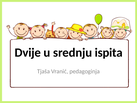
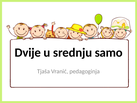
ispita: ispita -> samo (109, 52)
